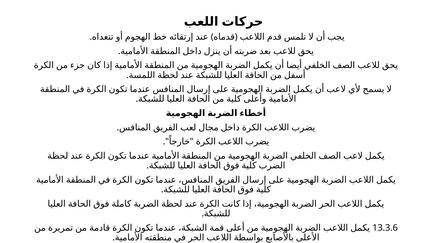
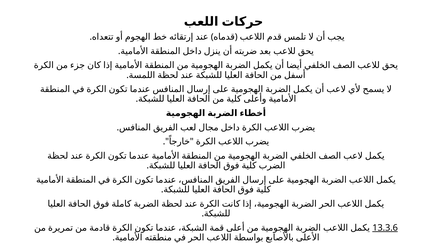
13.3.6 underline: none -> present (385, 228)
